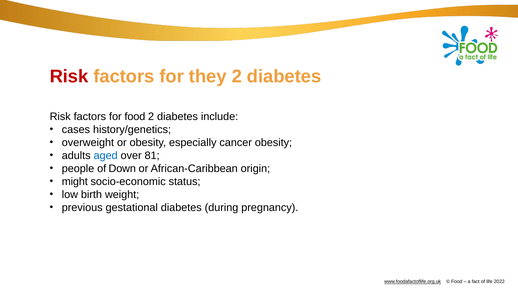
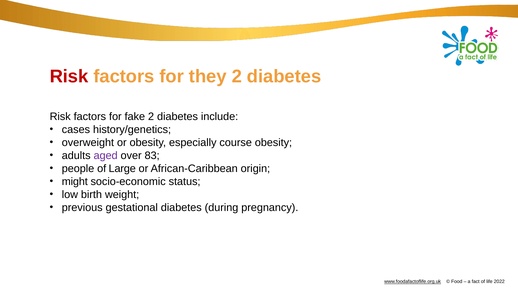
for food: food -> fake (135, 116)
cancer: cancer -> course (236, 142)
aged colour: blue -> purple (106, 155)
81: 81 -> 83 (152, 155)
Down: Down -> Large (122, 168)
